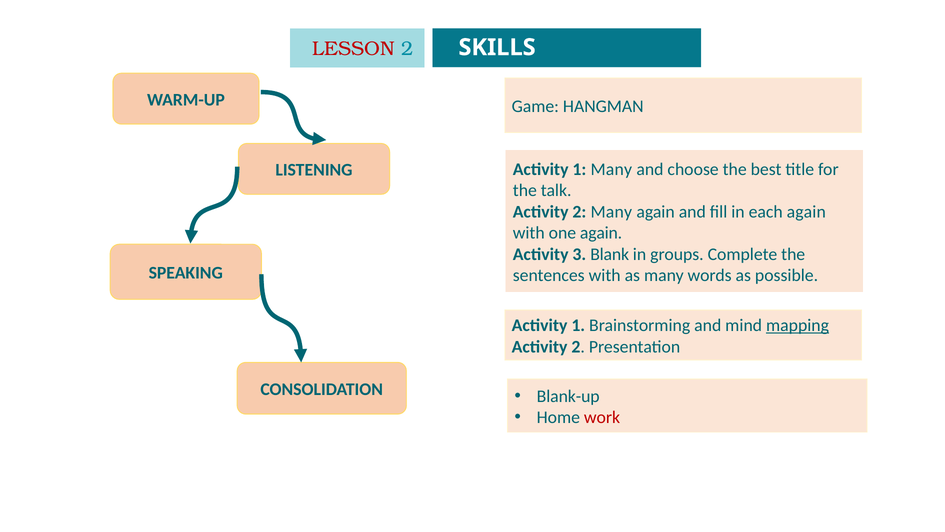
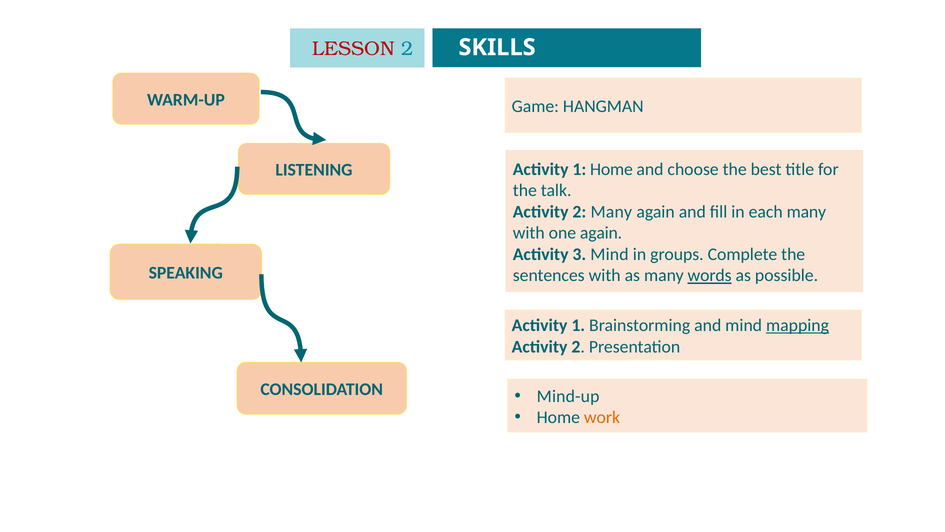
1 Many: Many -> Home (611, 169)
each again: again -> many (806, 212)
3 Blank: Blank -> Mind (609, 254)
words underline: none -> present (710, 275)
Blank-up: Blank-up -> Mind-up (568, 396)
work colour: red -> orange (602, 417)
